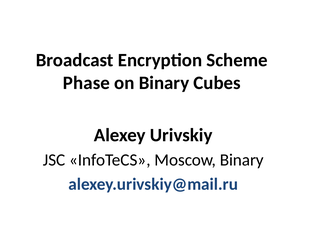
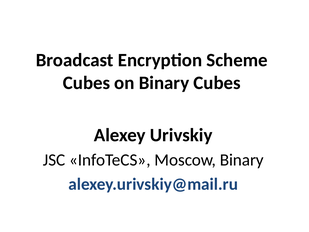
Phase: Phase -> Cubes (87, 83)
